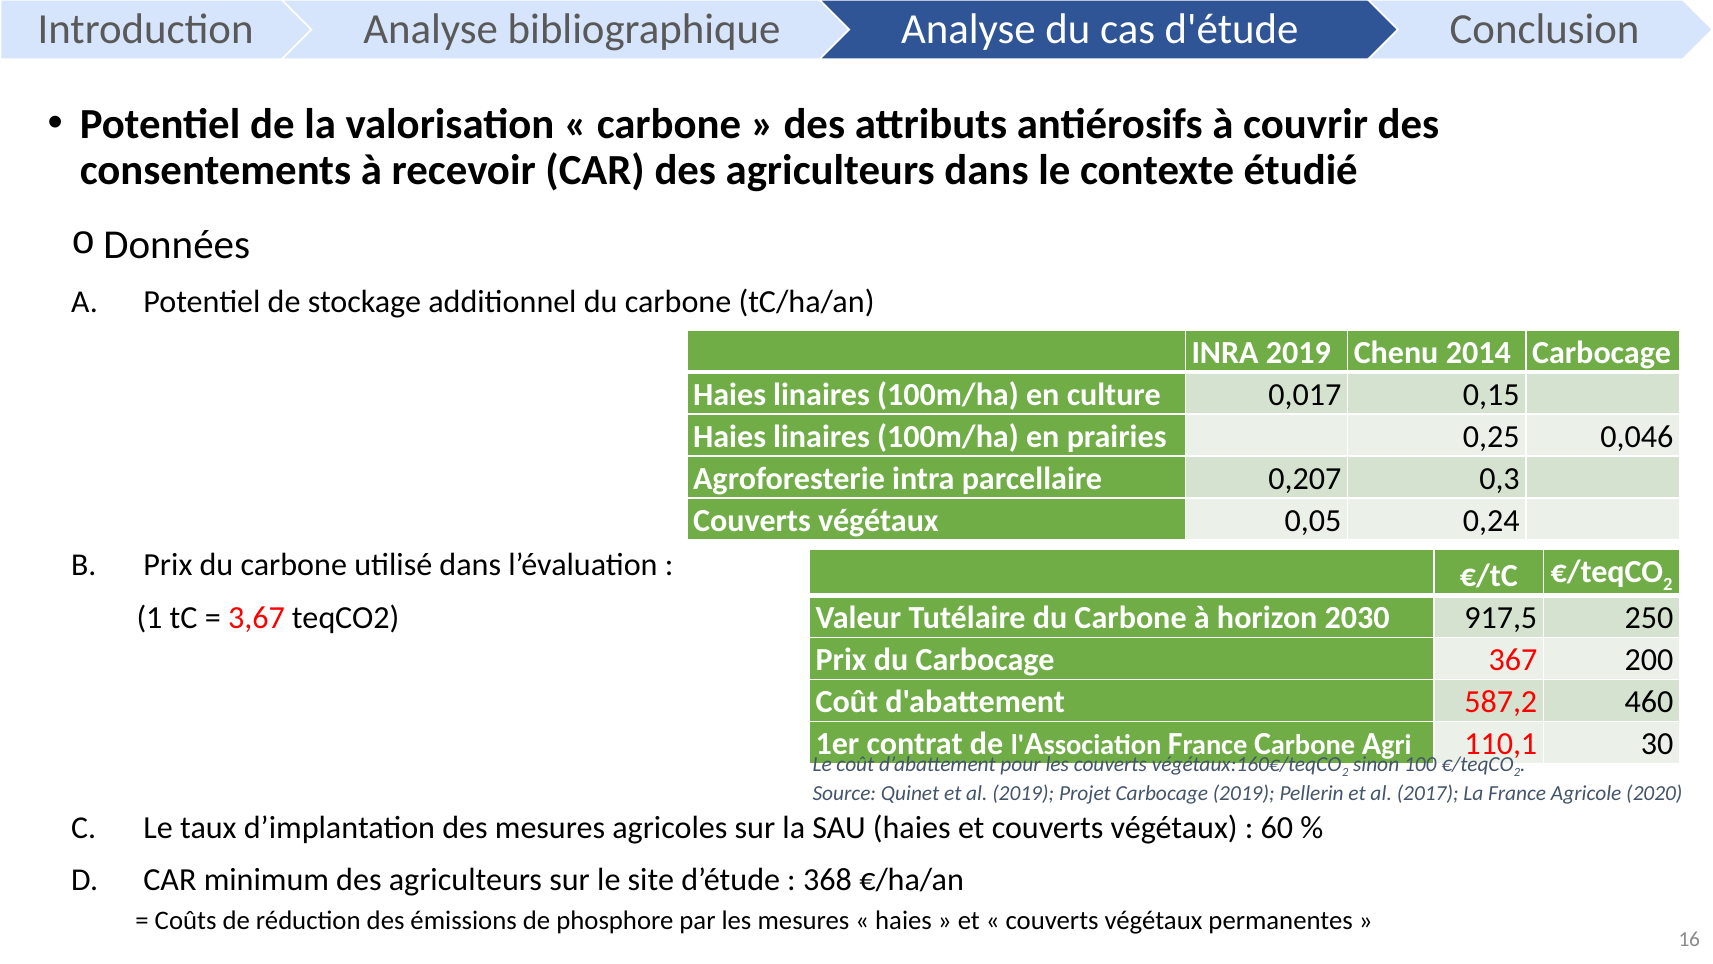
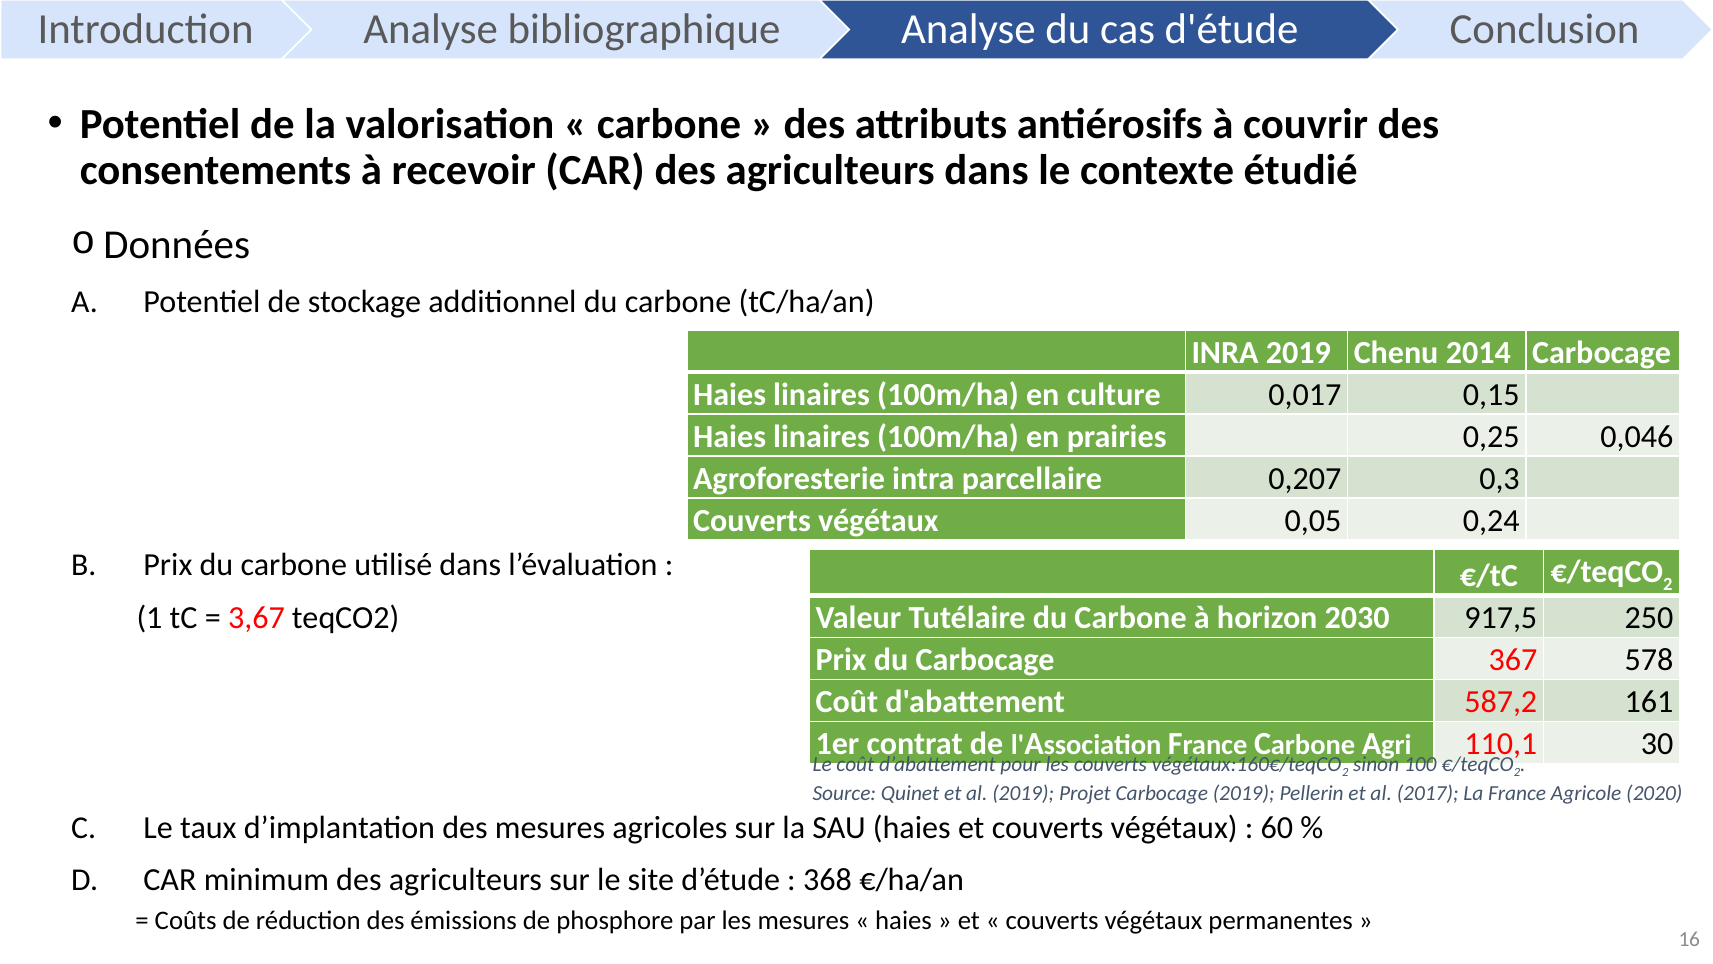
200: 200 -> 578 (1649, 660)
460: 460 -> 161 (1649, 702)
